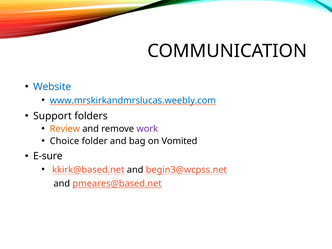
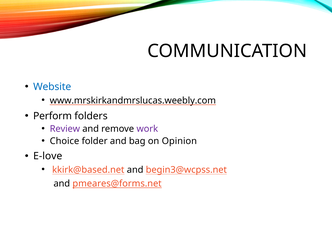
www.mrskirkandmrslucas.weebly.com colour: blue -> black (133, 101)
Support: Support -> Perform (53, 116)
Review colour: orange -> purple (65, 129)
Vomited: Vomited -> Opinion (179, 141)
E-sure: E-sure -> E-love (48, 156)
pmeares@based.net: pmeares@based.net -> pmeares@forms.net (117, 184)
